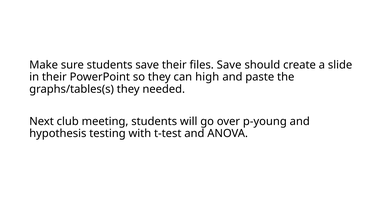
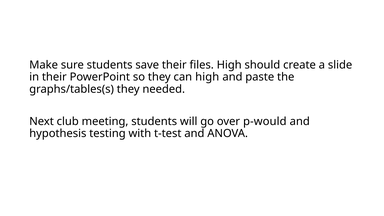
files Save: Save -> High (229, 65)
p-young: p-young -> p-would (265, 121)
